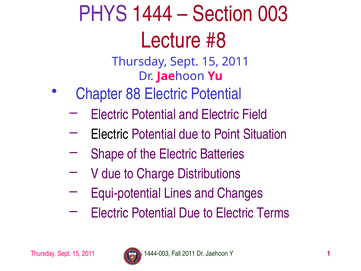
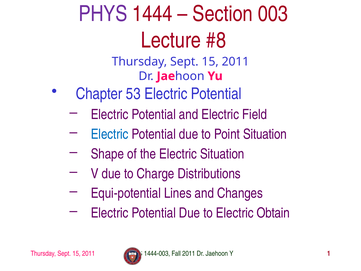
88: 88 -> 53 (133, 94)
Electric colour: black -> blue (110, 134)
Electric Batteries: Batteries -> Situation (222, 154)
Terms: Terms -> Obtain (273, 213)
